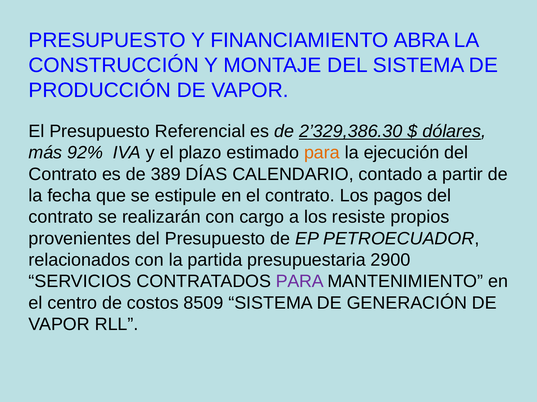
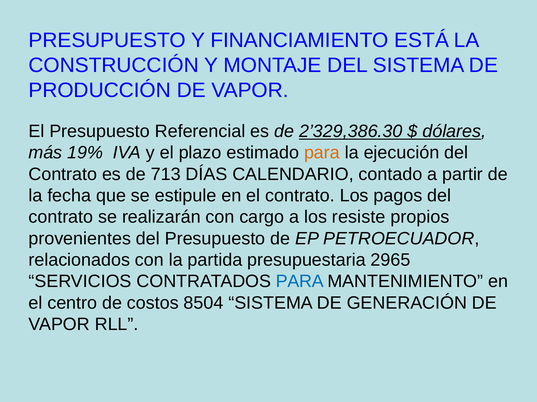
ABRA: ABRA -> ESTÁ (422, 40)
92%: 92% -> 19% (85, 153)
389: 389 -> 713 (166, 174)
2900: 2900 -> 2965 (391, 260)
PARA colour: purple -> blue (300, 282)
8509: 8509 -> 8504 (204, 303)
